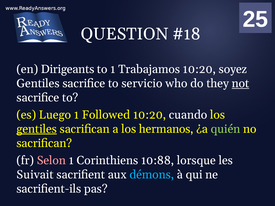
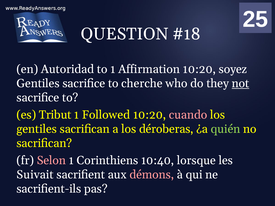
Dirigeants: Dirigeants -> Autoridad (68, 69)
Trabajamos: Trabajamos -> Affirmation (149, 69)
servicio: servicio -> cherche (142, 84)
Luego: Luego -> Tribut (55, 115)
cuando colour: white -> pink (188, 115)
gentiles underline: present -> none (37, 129)
hermanos: hermanos -> déroberas (166, 129)
10:88: 10:88 -> 10:40 (158, 161)
démons colour: light blue -> pink (152, 175)
